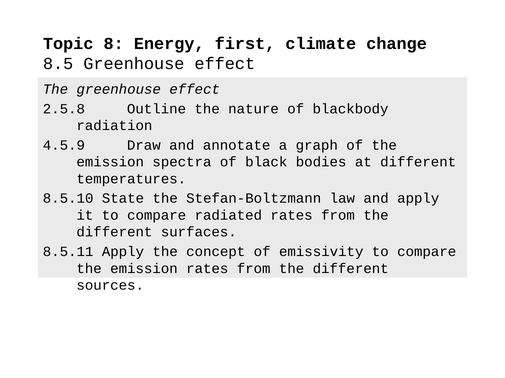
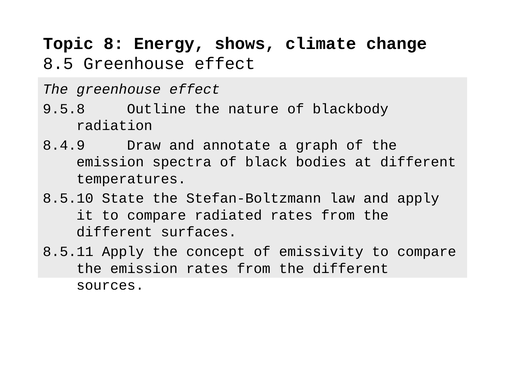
first: first -> shows (245, 44)
2.5.8: 2.5.8 -> 9.5.8 (64, 109)
4.5.9: 4.5.9 -> 8.4.9 (64, 145)
